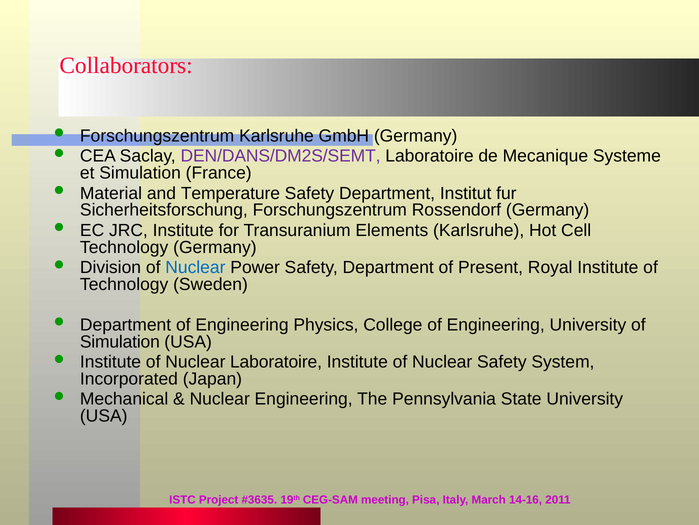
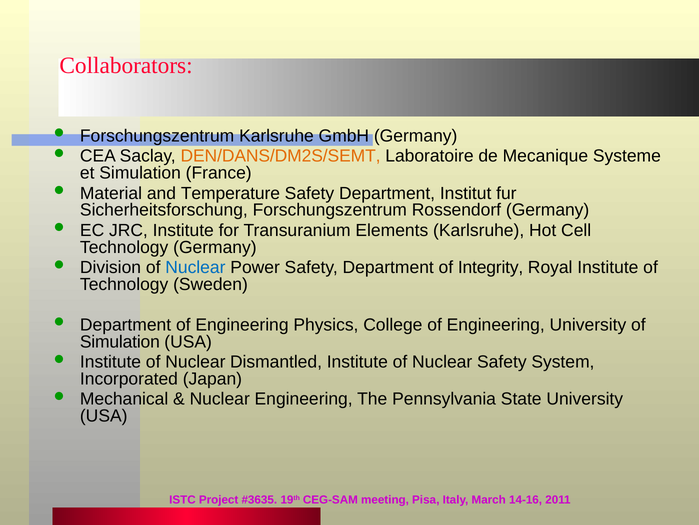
DEN/DANS/DM2S/SEMT colour: purple -> orange (281, 156)
Present: Present -> Integrity (491, 267)
Nuclear Laboratoire: Laboratoire -> Dismantled (276, 362)
